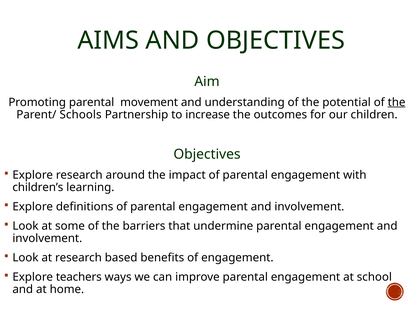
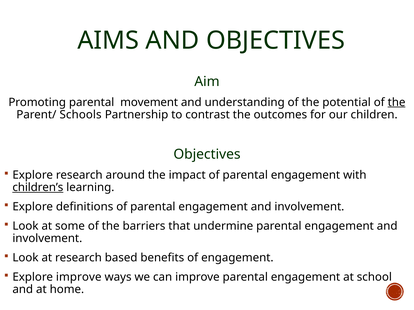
increase: increase -> contrast (208, 115)
children’s underline: none -> present (38, 188)
Explore teachers: teachers -> improve (79, 277)
